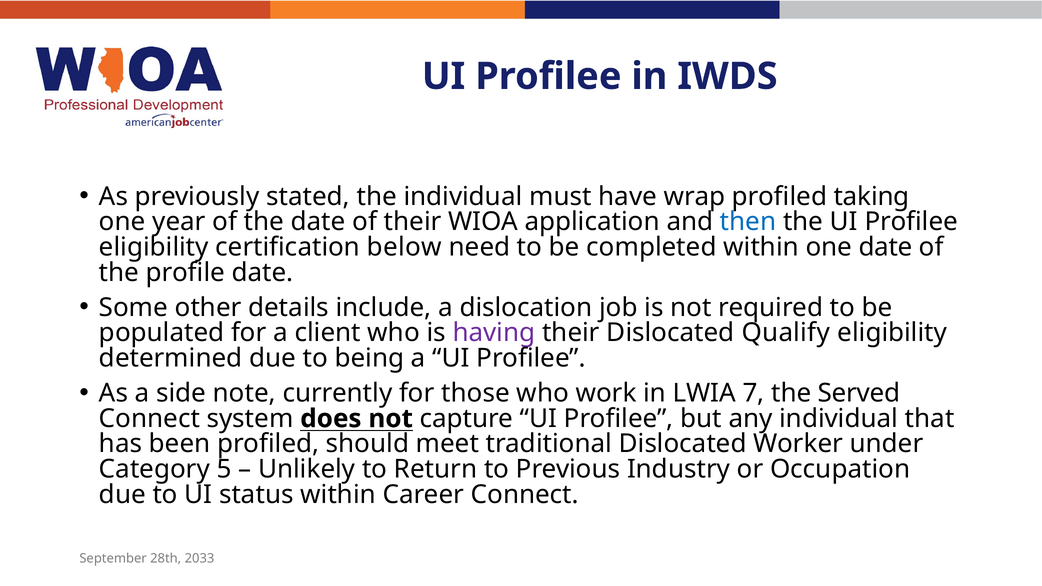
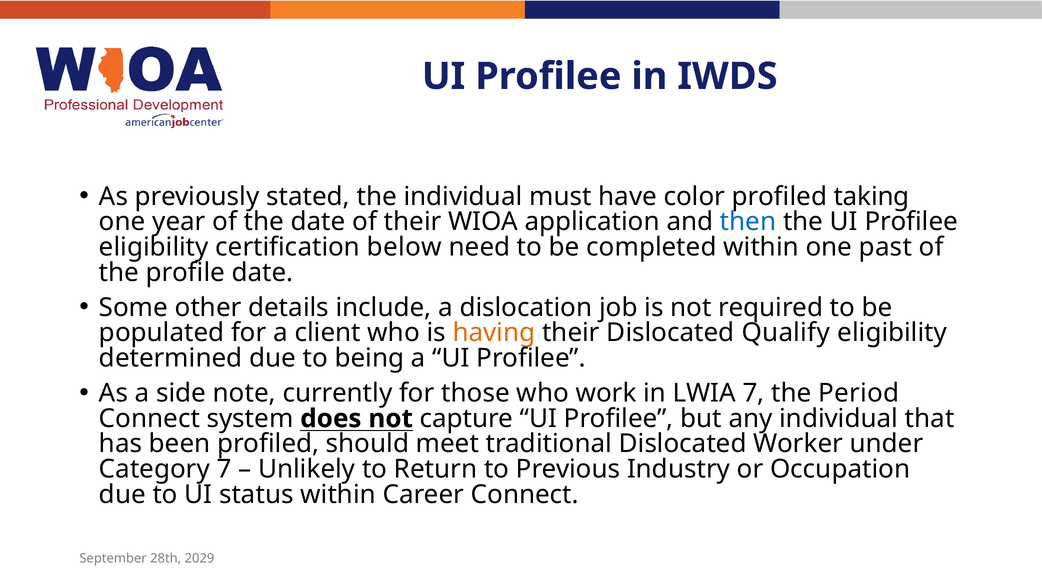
wrap: wrap -> color (694, 197)
one date: date -> past (885, 247)
having colour: purple -> orange (494, 333)
Served: Served -> Period (859, 393)
Category 5: 5 -> 7 (224, 469)
2033: 2033 -> 2029 (200, 559)
